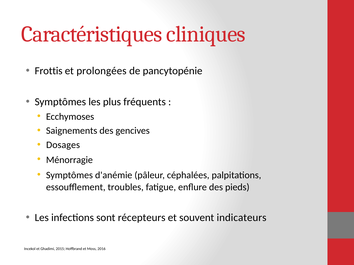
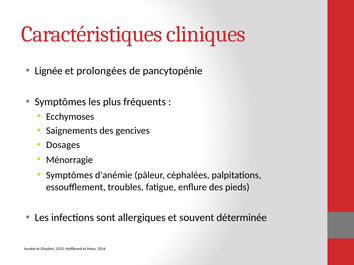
Frottis: Frottis -> Lignée (49, 71)
récepteurs: récepteurs -> allergiques (142, 218)
indicateurs: indicateurs -> déterminée (242, 218)
